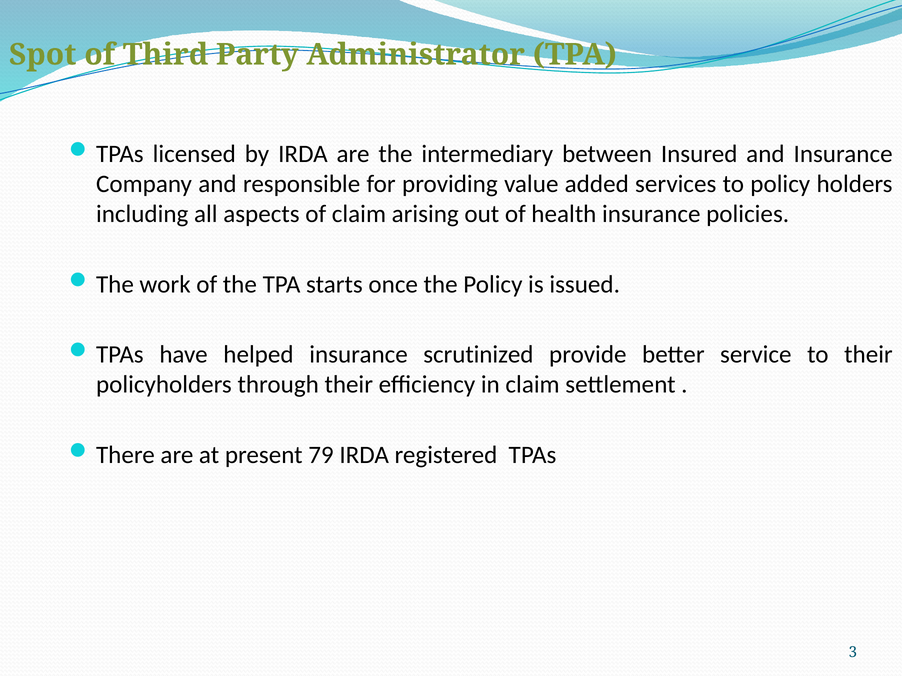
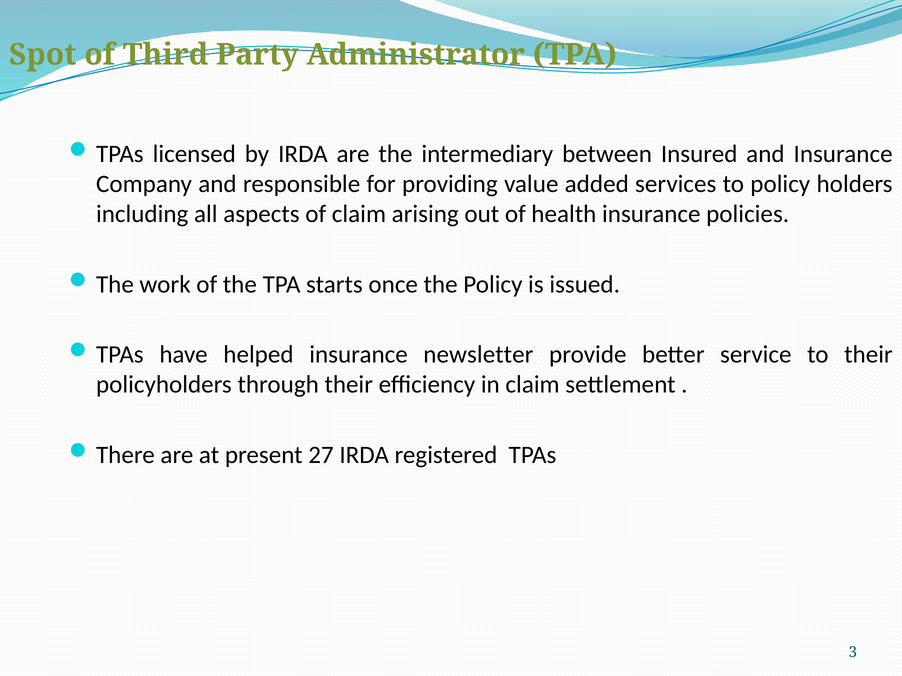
scrutinized: scrutinized -> newsletter (478, 355)
79: 79 -> 27 (321, 455)
